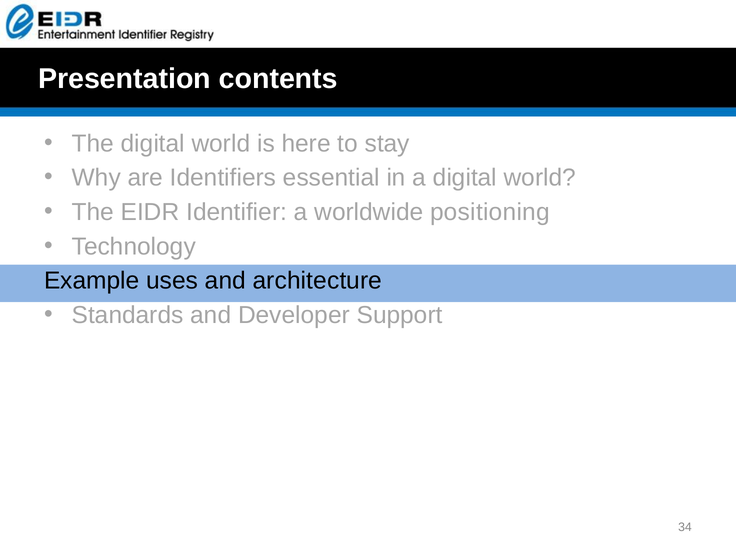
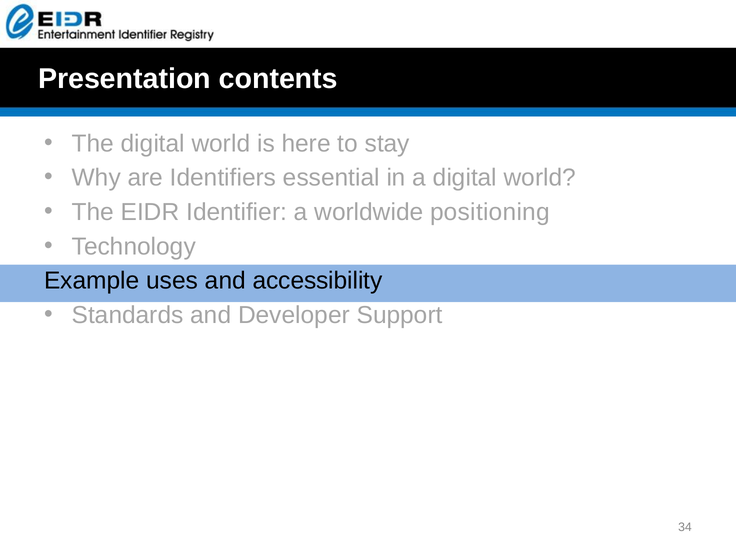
architecture: architecture -> accessibility (318, 281)
